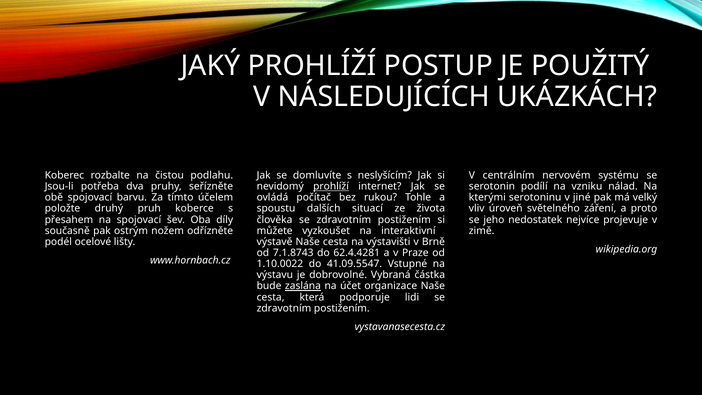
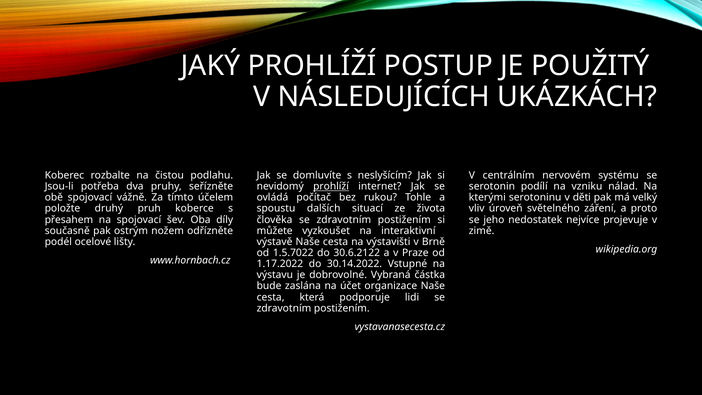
barvu: barvu -> vážně (132, 197)
jiné: jiné -> děti (582, 197)
7.1.8743: 7.1.8743 -> 1.5.7022 (293, 253)
62.4.4281: 62.4.4281 -> 30.6.2122 (357, 253)
1.10.0022: 1.10.0022 -> 1.17.2022 (280, 264)
41.09.5547: 41.09.5547 -> 30.14.2022 (355, 264)
zaslána underline: present -> none (303, 286)
